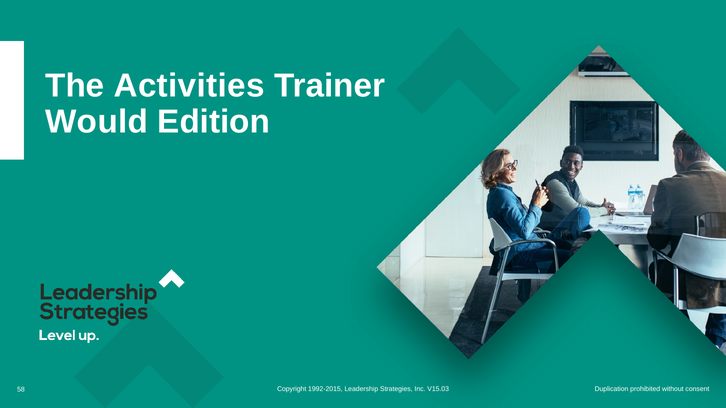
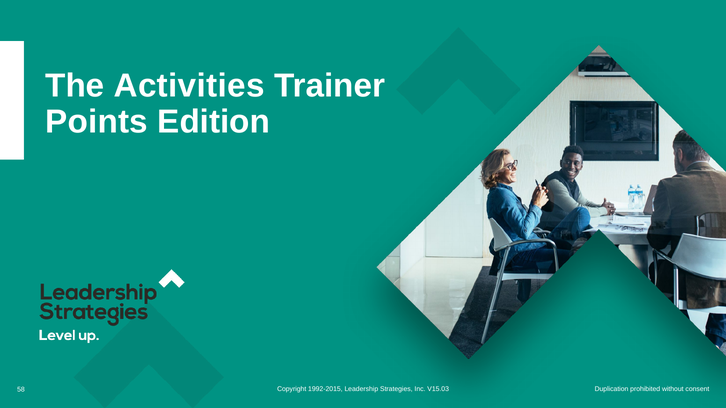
Would: Would -> Points (97, 122)
